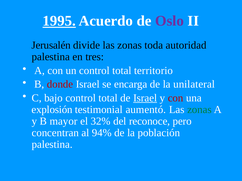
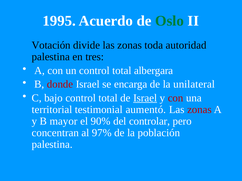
1995 underline: present -> none (59, 21)
Oslo colour: purple -> green (169, 21)
Jerusalén: Jerusalén -> Votación (51, 45)
territorio: territorio -> albergara (154, 71)
explosión: explosión -> territorial (52, 110)
zonas colour: green -> red (199, 110)
32%: 32% -> 90% (101, 121)
reconoce: reconoce -> controlar (150, 121)
94%: 94% -> 97% (102, 133)
